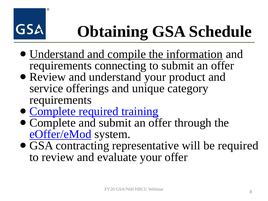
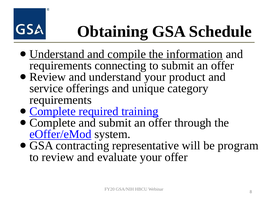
be required: required -> program (238, 146)
